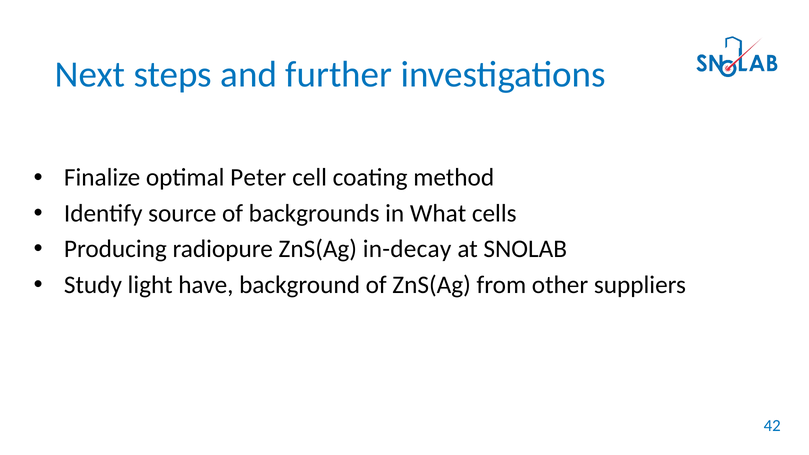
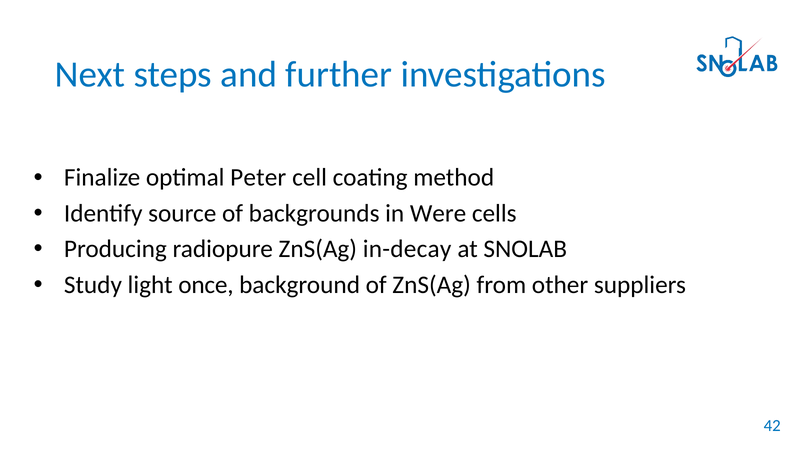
What: What -> Were (438, 213)
have: have -> once (206, 285)
